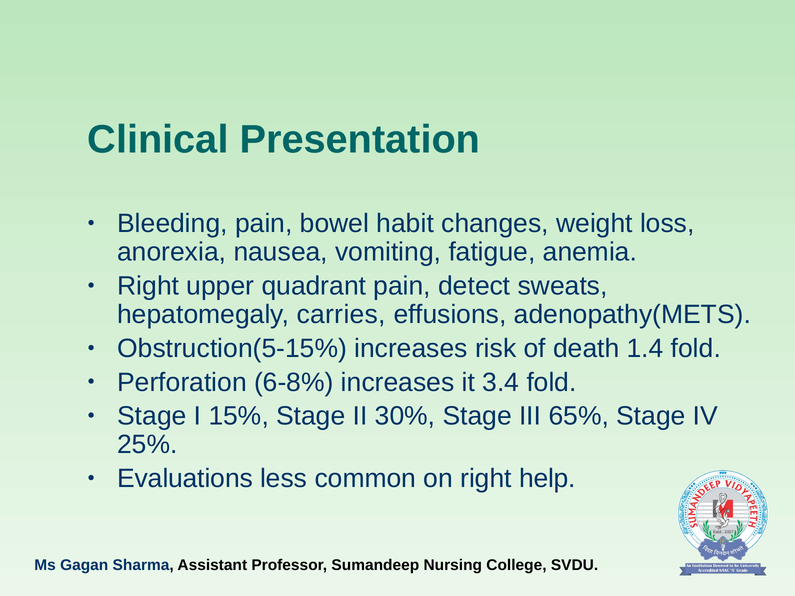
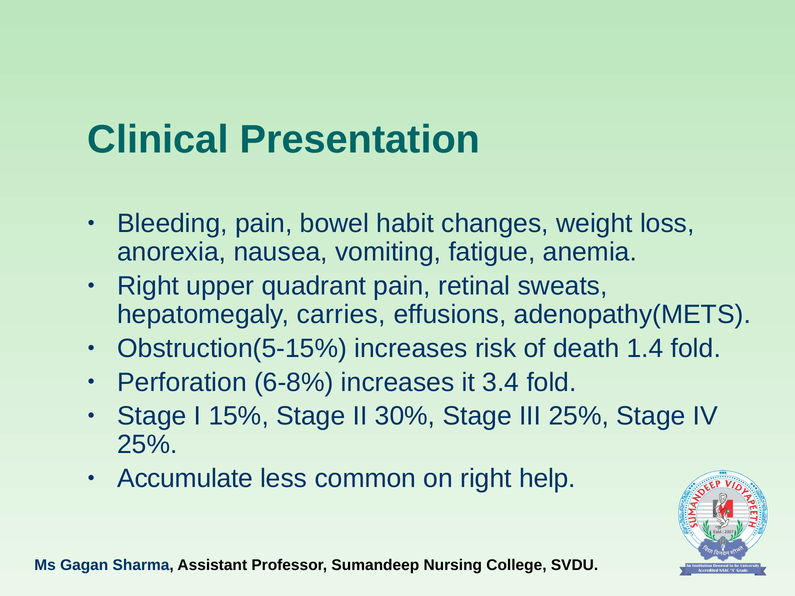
detect: detect -> retinal (474, 286)
III 65%: 65% -> 25% (579, 416)
Evaluations: Evaluations -> Accumulate (185, 479)
